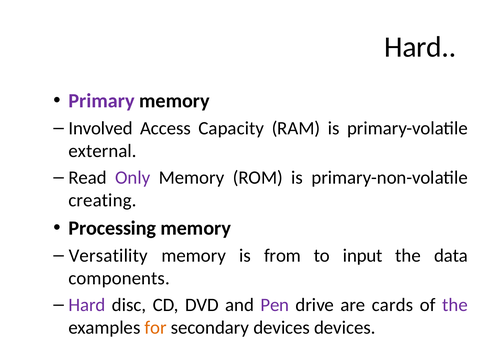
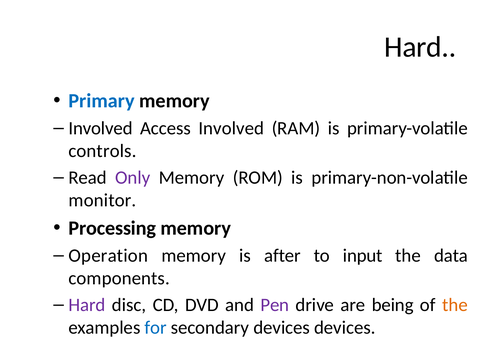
Primary colour: purple -> blue (102, 101)
Access Capacity: Capacity -> Involved (231, 128)
external: external -> controls (102, 151)
creating: creating -> monitor (102, 200)
Versatility: Versatility -> Operation (108, 255)
from: from -> after (282, 255)
cards: cards -> being (393, 305)
the colour: purple -> orange (455, 305)
for colour: orange -> blue (156, 327)
